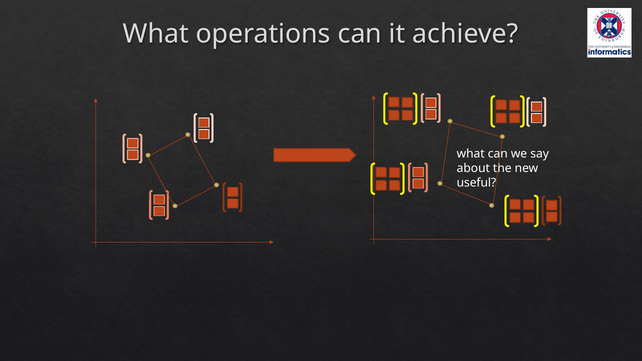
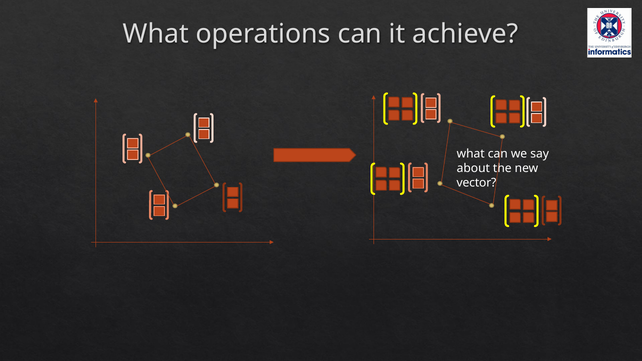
useful: useful -> vector (476, 183)
